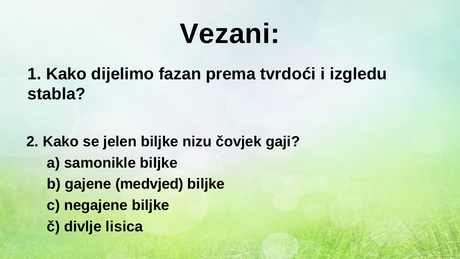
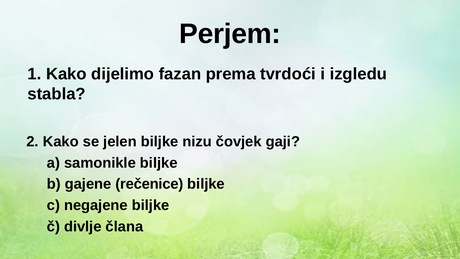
Vezani: Vezani -> Perjem (230, 34)
medvjed: medvjed -> rečenice (149, 184)
lisica: lisica -> člana (124, 226)
